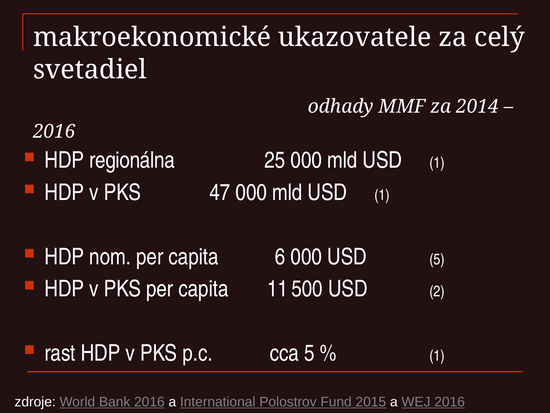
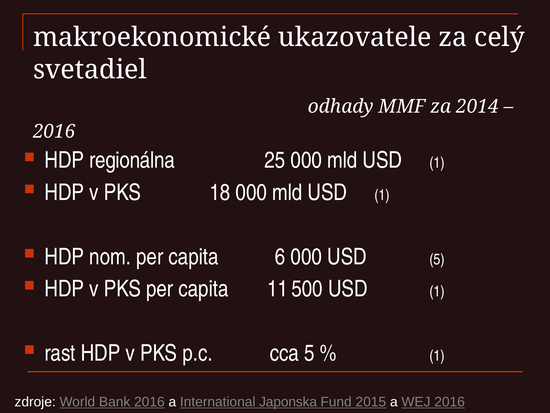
47: 47 -> 18 (220, 192)
500 USD 2: 2 -> 1 (437, 291)
Polostrov: Polostrov -> Japonska (288, 401)
